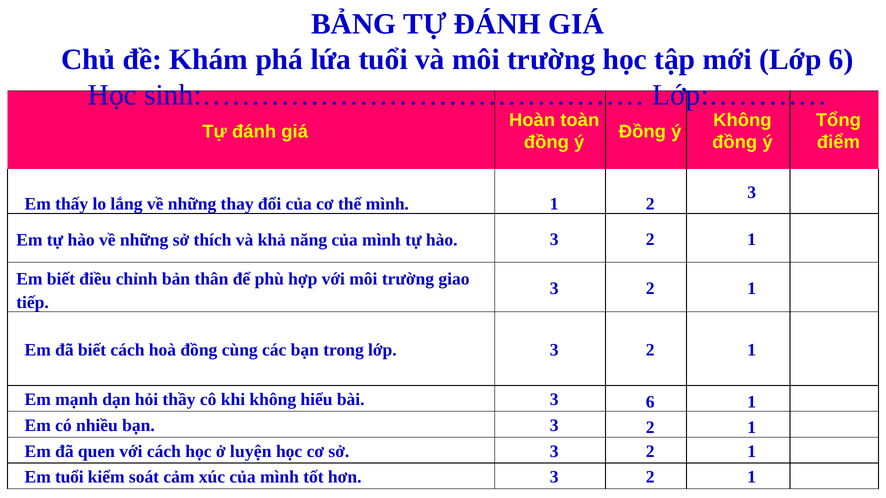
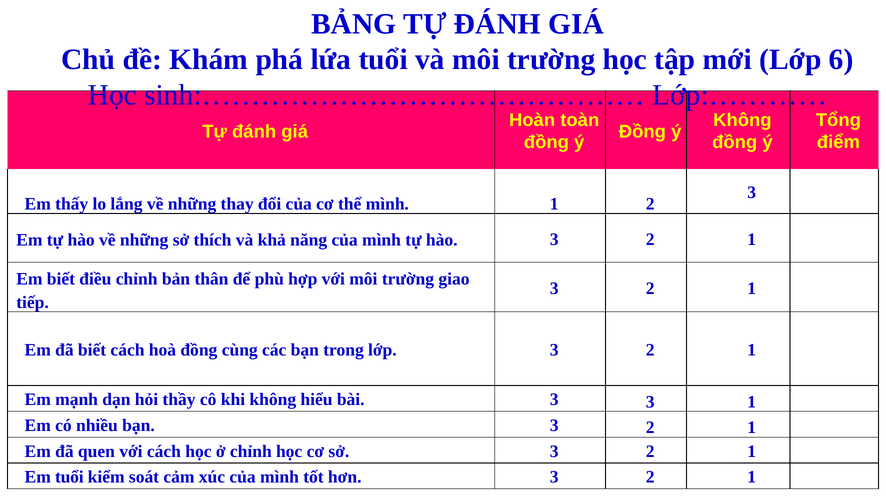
3 6: 6 -> 3 (650, 402)
ở luyện: luyện -> chỉnh (251, 452)
